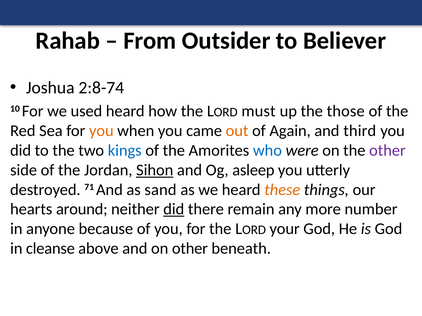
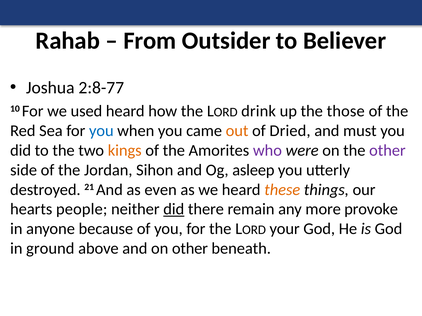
2:8-74: 2:8-74 -> 2:8-77 (101, 88)
must: must -> drink (259, 111)
you colour: orange -> blue (101, 131)
Again: Again -> Dried (290, 131)
third: third -> must (360, 131)
kings colour: blue -> orange (125, 151)
who colour: blue -> purple (267, 151)
Sihon underline: present -> none (155, 170)
71: 71 -> 21 (89, 187)
sand: sand -> even (161, 190)
around: around -> people (82, 210)
number: number -> provoke (371, 210)
cleanse: cleanse -> ground (50, 249)
